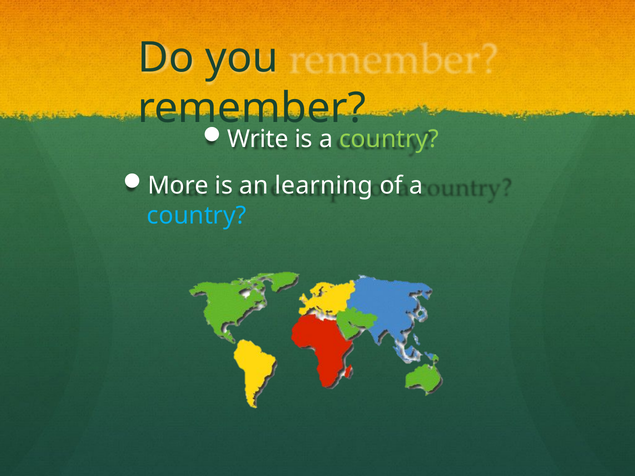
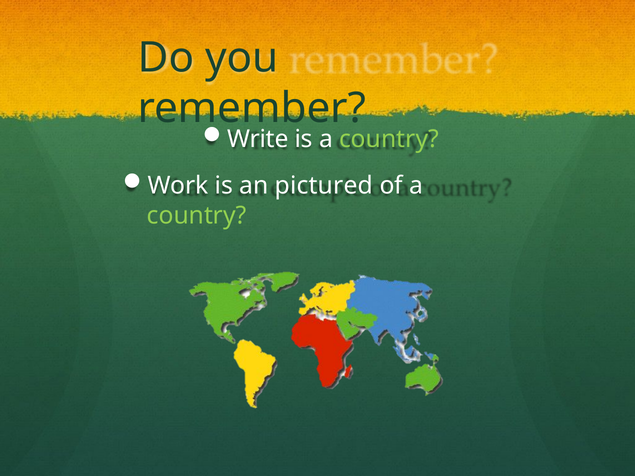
More: More -> Work (178, 186)
learning: learning -> pictured (324, 186)
country colour: light blue -> light green (197, 216)
